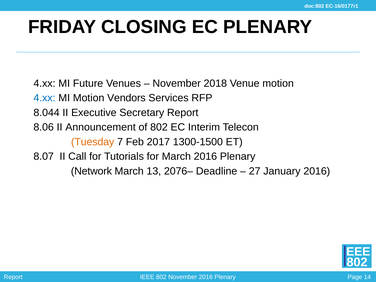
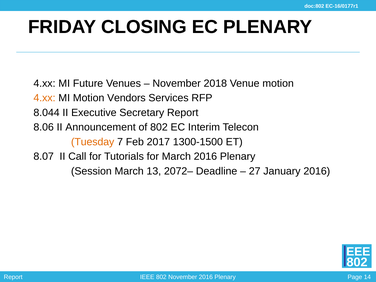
4.xx colour: blue -> orange (44, 98)
Network: Network -> Session (91, 171)
2076–: 2076– -> 2072– (179, 171)
